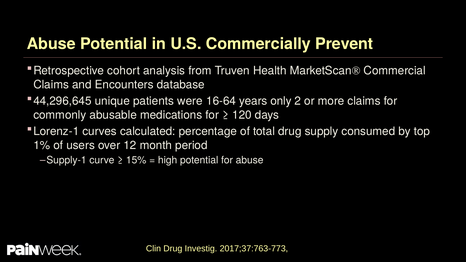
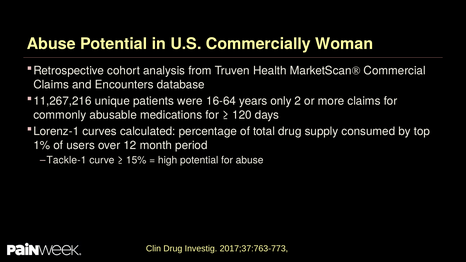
Prevent: Prevent -> Woman (344, 44)
44,296,645: 44,296,645 -> 11,267,216 (62, 101)
Supply-1: Supply-1 -> Tackle-1 (66, 160)
